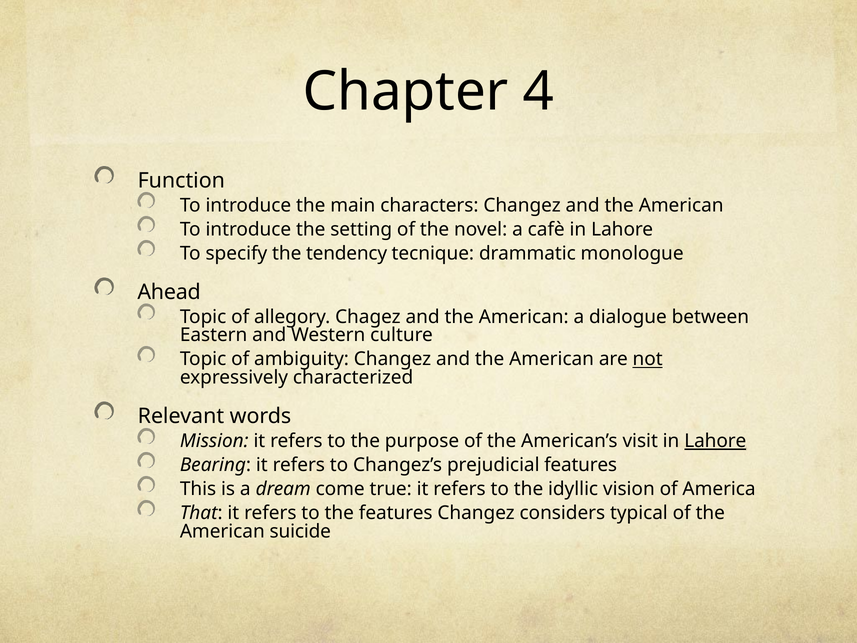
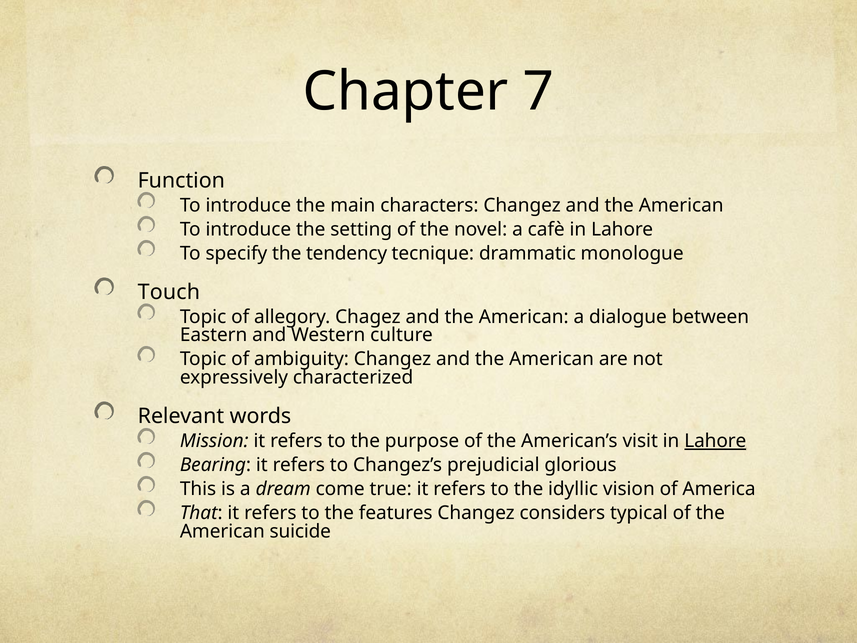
4: 4 -> 7 (538, 92)
Ahead: Ahead -> Touch (169, 292)
not underline: present -> none (648, 359)
prejudicial features: features -> glorious (581, 465)
